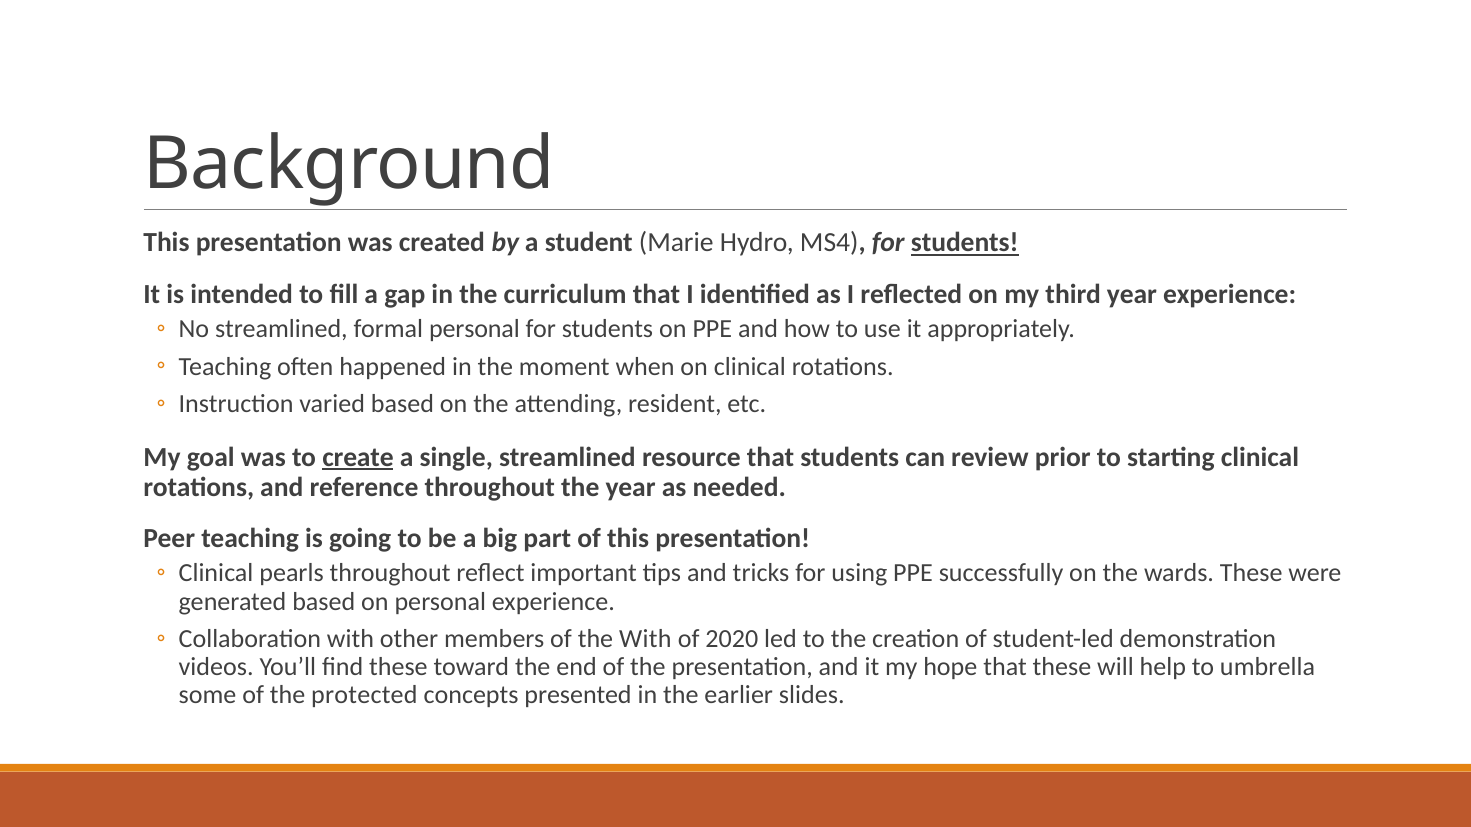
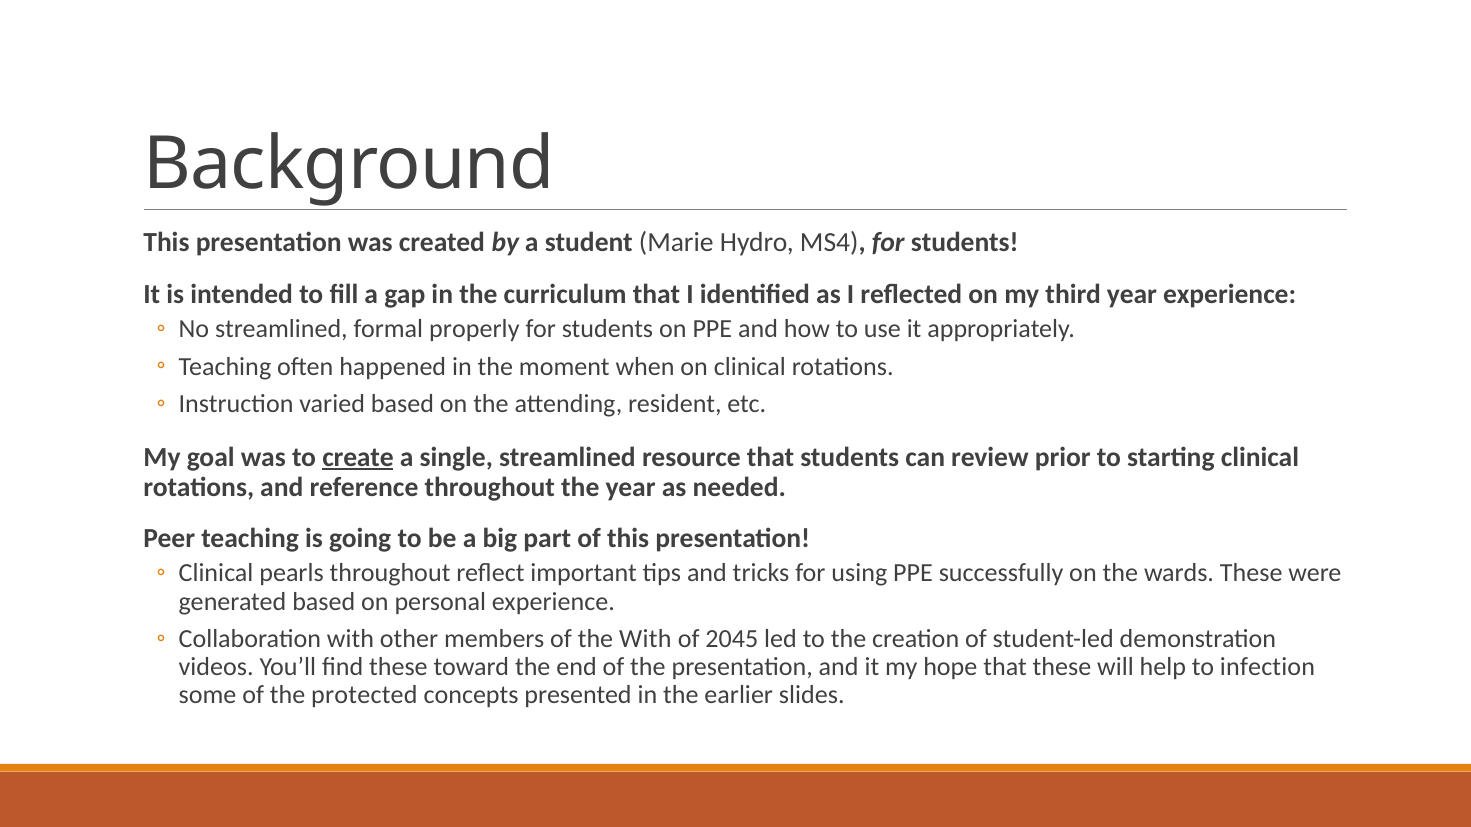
students underline: present -> none (965, 243)
formal personal: personal -> properly (474, 329)
2020: 2020 -> 2045 (732, 639)
umbrella: umbrella -> infection (1268, 667)
